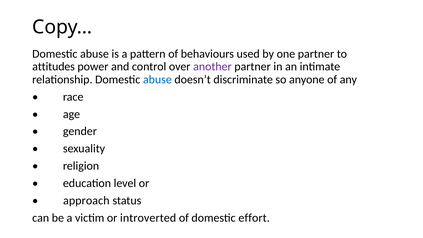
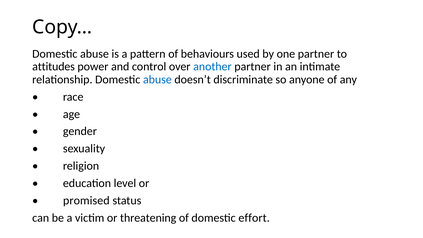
another colour: purple -> blue (212, 67)
approach: approach -> promised (86, 200)
introverted: introverted -> threatening (148, 218)
